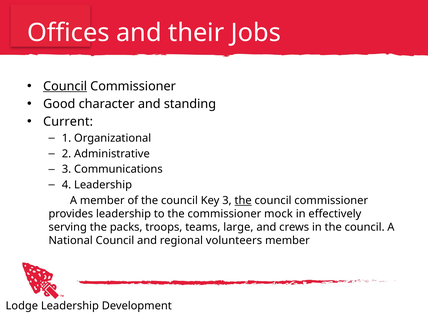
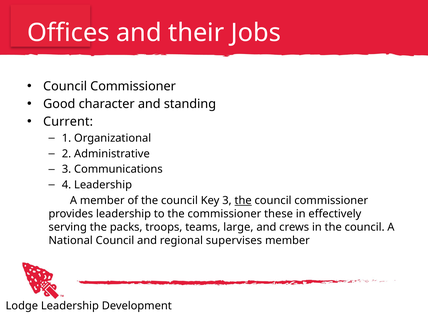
Council underline: present -> none (65, 86)
mock: mock -> these (279, 214)
volunteers: volunteers -> supervises (234, 240)
